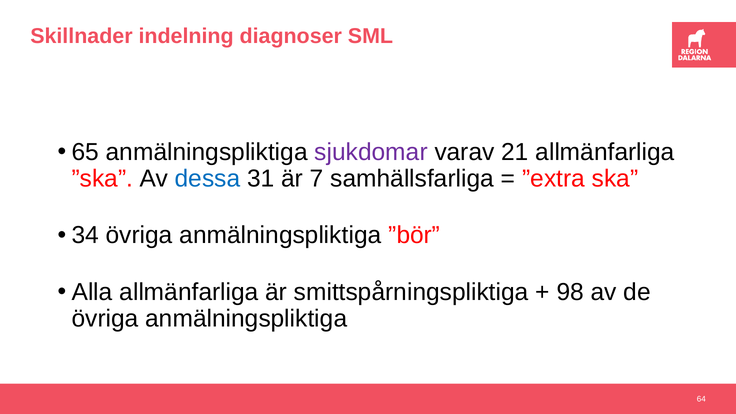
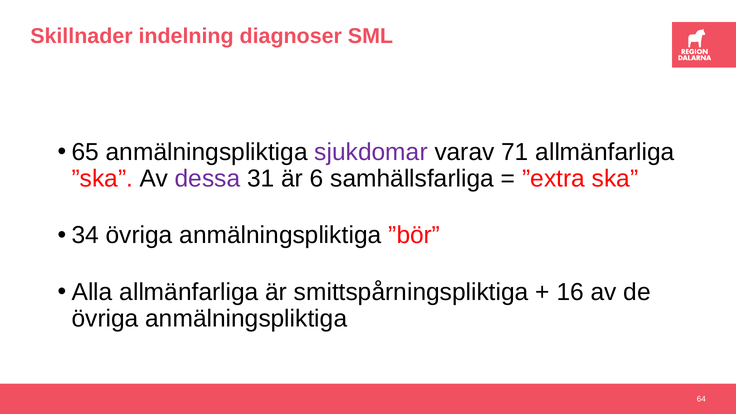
21: 21 -> 71 (515, 152)
dessa colour: blue -> purple (208, 178)
7: 7 -> 6 (317, 178)
98: 98 -> 16 (570, 292)
